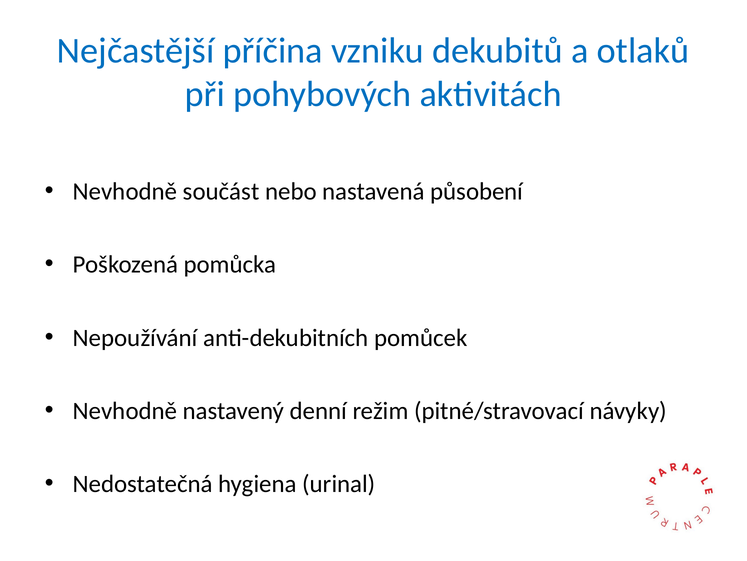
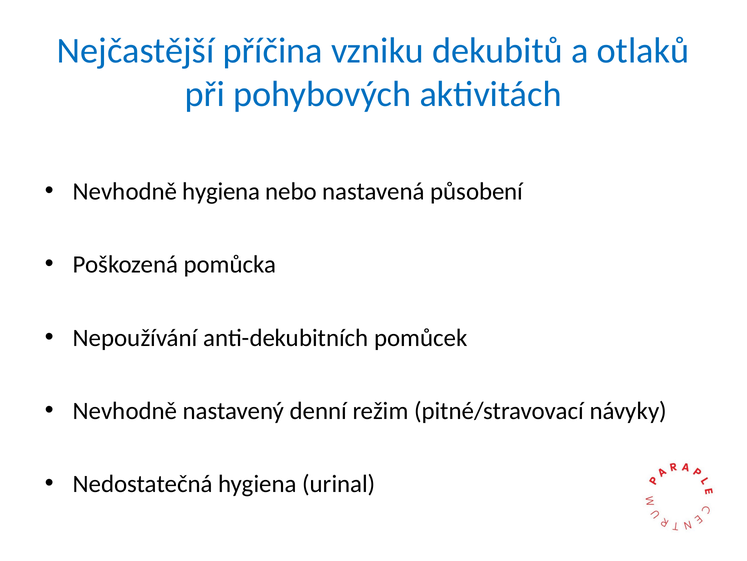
Nevhodně součást: součást -> hygiena (221, 191)
